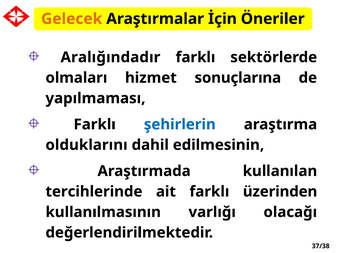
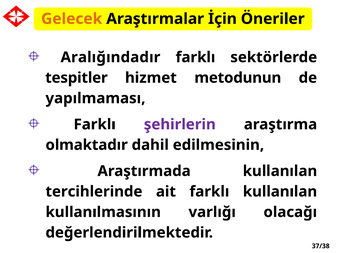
olmaları: olmaları -> tespitler (76, 78)
sonuçlarına: sonuçlarına -> metodunun (238, 78)
şehirlerin colour: blue -> purple (180, 125)
olduklarını: olduklarını -> olmaktadır (87, 145)
farklı üzerinden: üzerinden -> kullanılan (280, 192)
